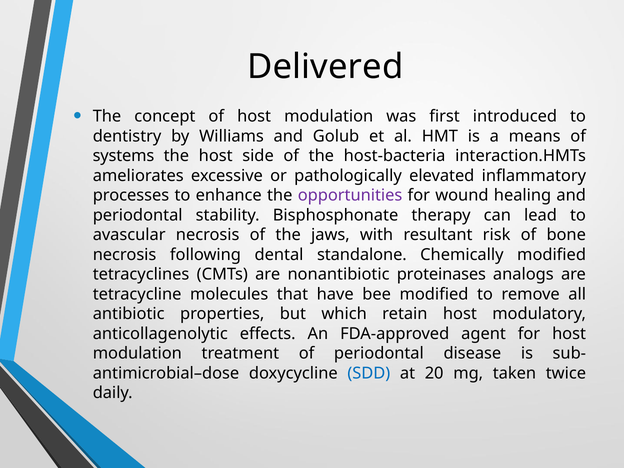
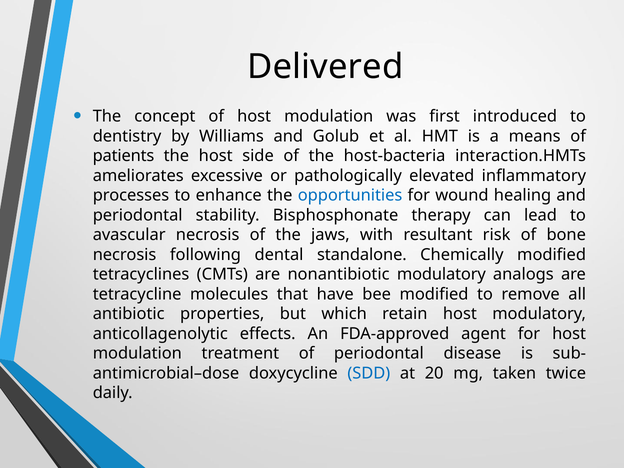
systems: systems -> patients (123, 156)
opportunities colour: purple -> blue (350, 195)
nonantibiotic proteinases: proteinases -> modulatory (441, 274)
